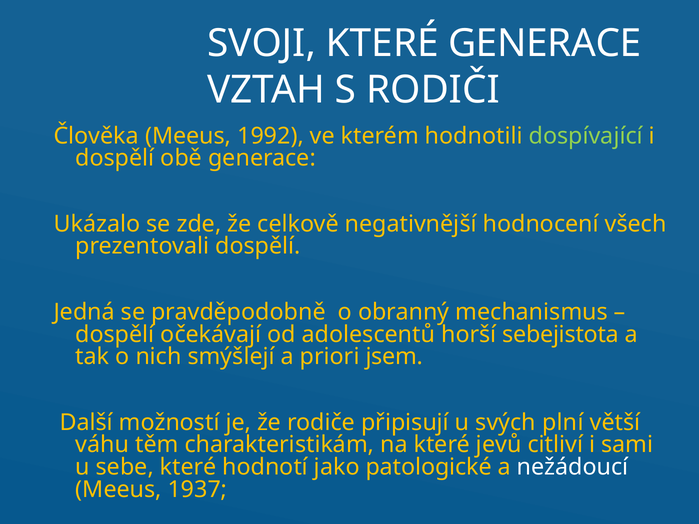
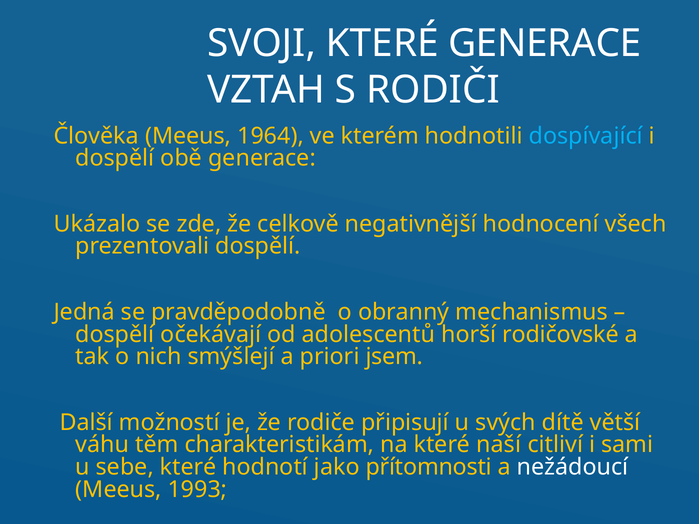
1992: 1992 -> 1964 (271, 136)
dospívající colour: light green -> light blue (586, 136)
sebejistota: sebejistota -> rodičovské (561, 334)
plní: plní -> dítě (563, 423)
jevů: jevů -> naší (499, 445)
patologické: patologické -> přítomnosti (429, 467)
1937: 1937 -> 1993 (197, 490)
